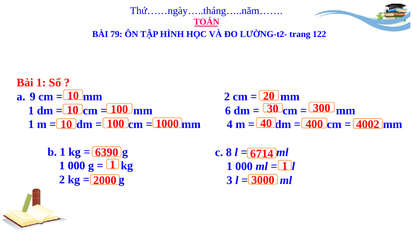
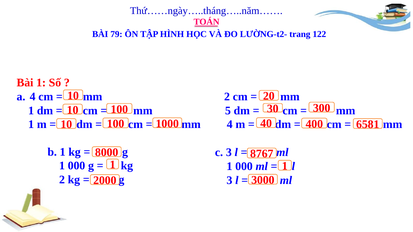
9: 9 -> 4 (33, 97)
6: 6 -> 5 (228, 111)
4002: 4002 -> 6581 (368, 124)
c 8: 8 -> 3 (229, 152)
6390: 6390 -> 8000 (107, 152)
6714: 6714 -> 8767 (262, 154)
